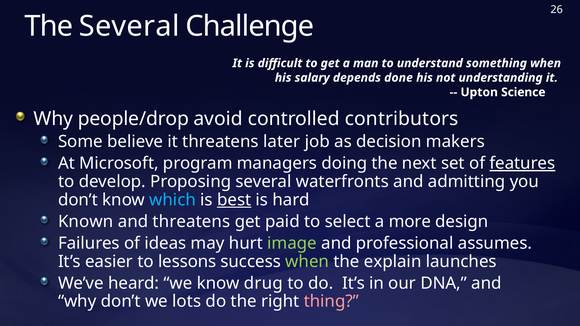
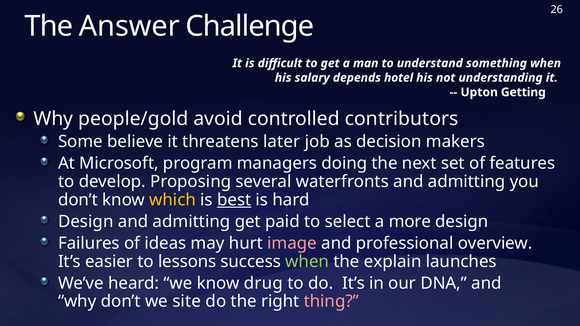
The Several: Several -> Answer (129, 26)
done: done -> hotel (399, 78)
Science: Science -> Getting (523, 92)
people/drop: people/drop -> people/gold (133, 119)
features underline: present -> none (522, 164)
which colour: light blue -> yellow (173, 200)
Known: Known -> Design (86, 222)
threatens: threatens -> admitting (191, 222)
image colour: light green -> pink (292, 243)
assumes: assumes -> overview (495, 243)
lots: lots -> site (187, 302)
